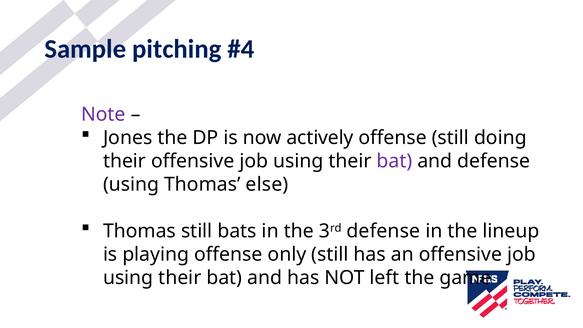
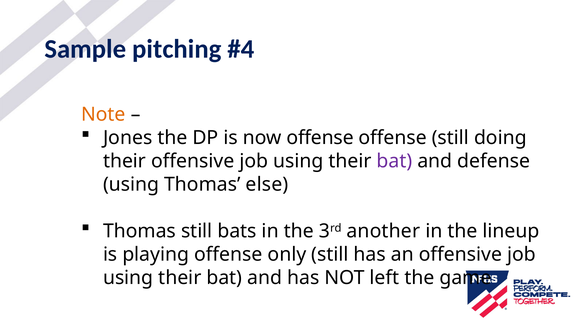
Note colour: purple -> orange (103, 115)
now actively: actively -> offense (320, 138)
3rd defense: defense -> another (383, 231)
